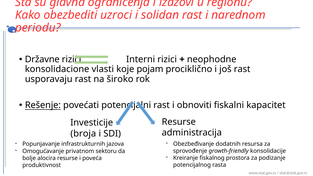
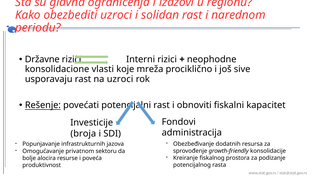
pojam: pojam -> mreža (150, 69)
još rast: rast -> sive (242, 69)
na široko: široko -> uzroci (120, 79)
Resurse: Resurse -> Fondovi (179, 122)
